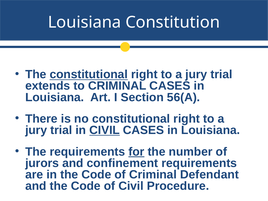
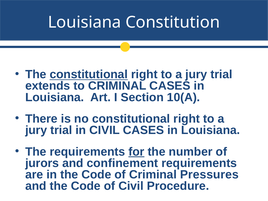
56(A: 56(A -> 10(A (184, 97)
CIVIL underline: present -> none (105, 130)
Defendant: Defendant -> Pressures (209, 175)
